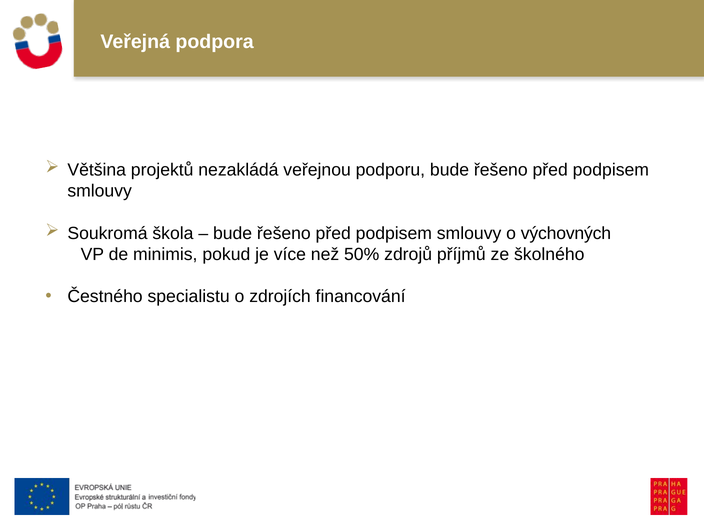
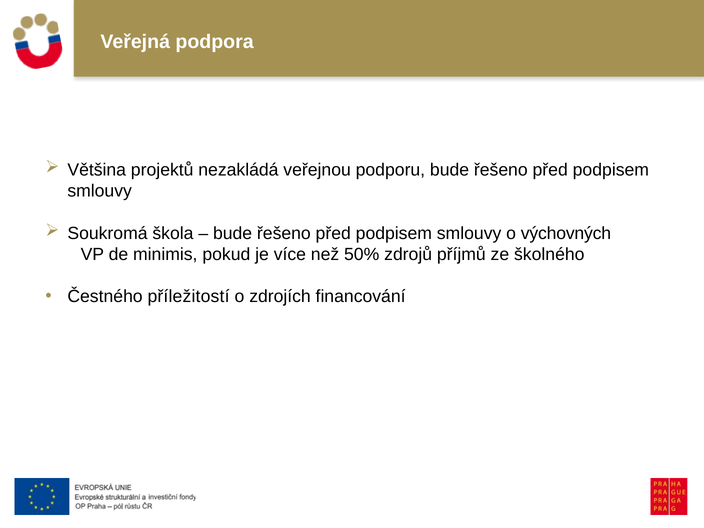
specialistu: specialistu -> příležitostí (189, 297)
